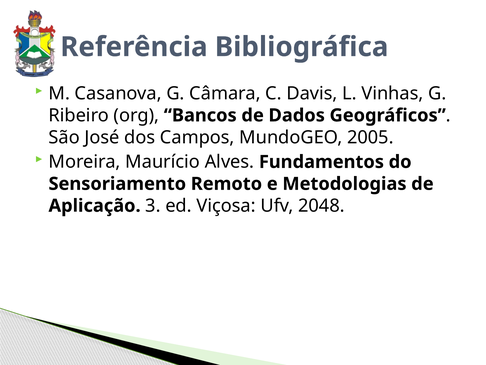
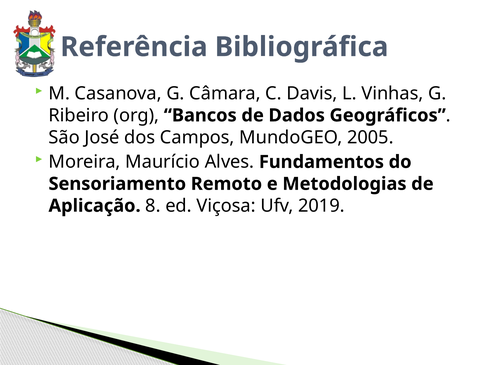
3: 3 -> 8 (153, 205)
2048: 2048 -> 2019 (321, 205)
